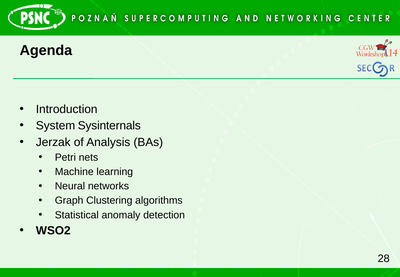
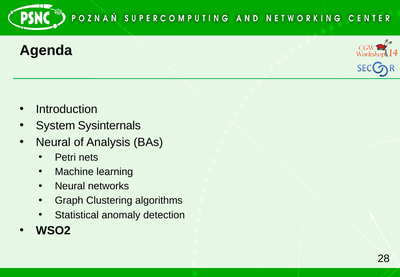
Jerzak: Jerzak -> Neural (53, 142)
